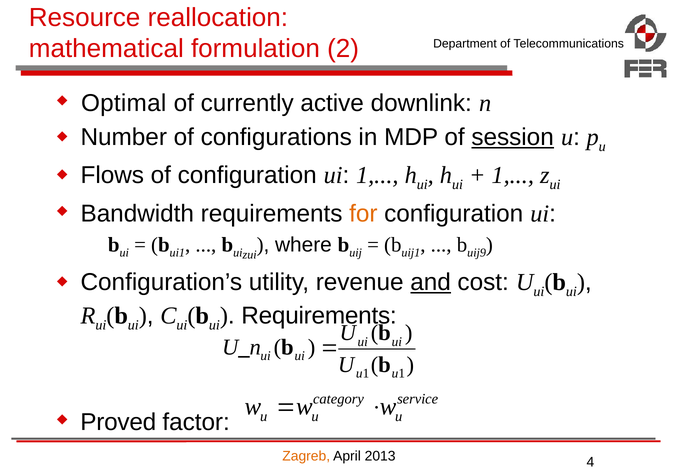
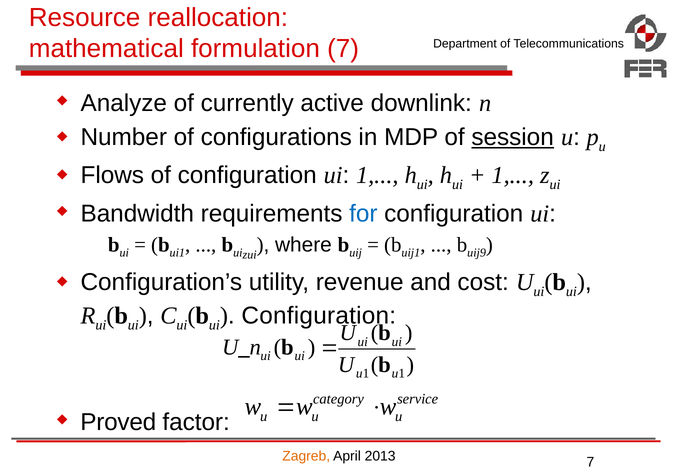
formulation 2: 2 -> 7 (343, 49)
Optimal: Optimal -> Analyze (124, 103)
for colour: orange -> blue (363, 213)
and underline: present -> none (431, 282)
Requirements: Requirements -> Configuration (319, 315)
2013 4: 4 -> 7 (590, 461)
